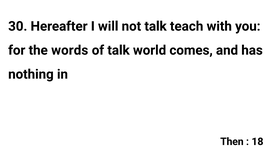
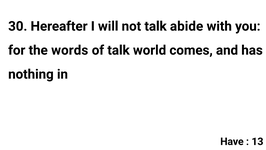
teach: teach -> abide (187, 26)
Then: Then -> Have (232, 141)
18: 18 -> 13 (257, 141)
